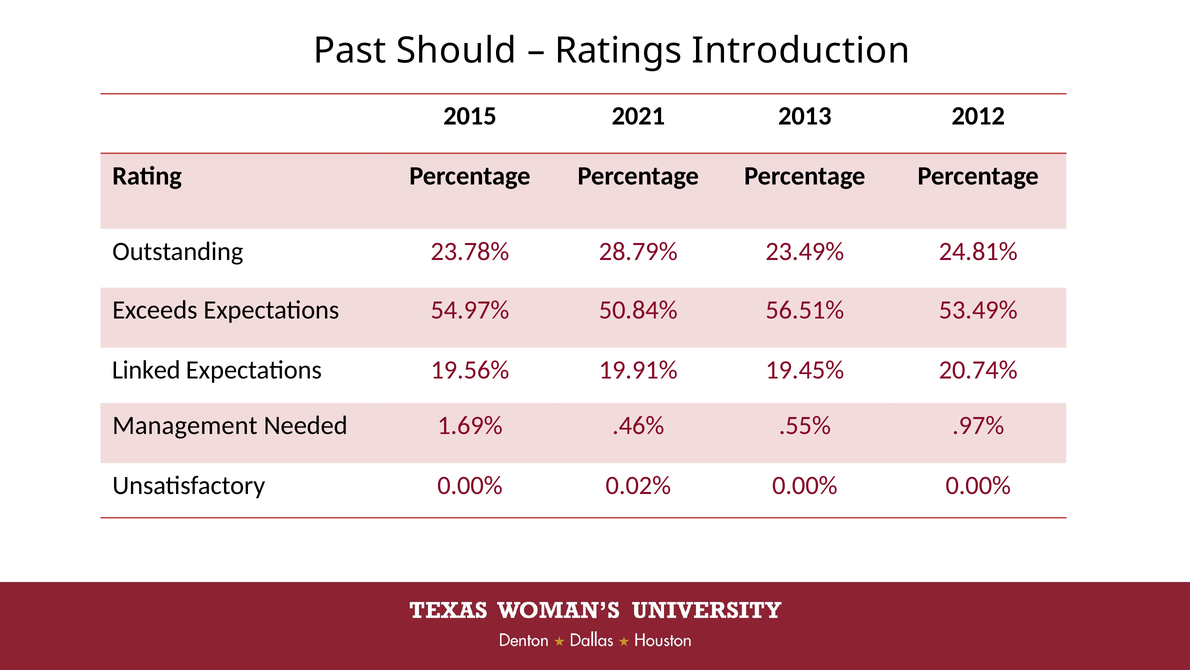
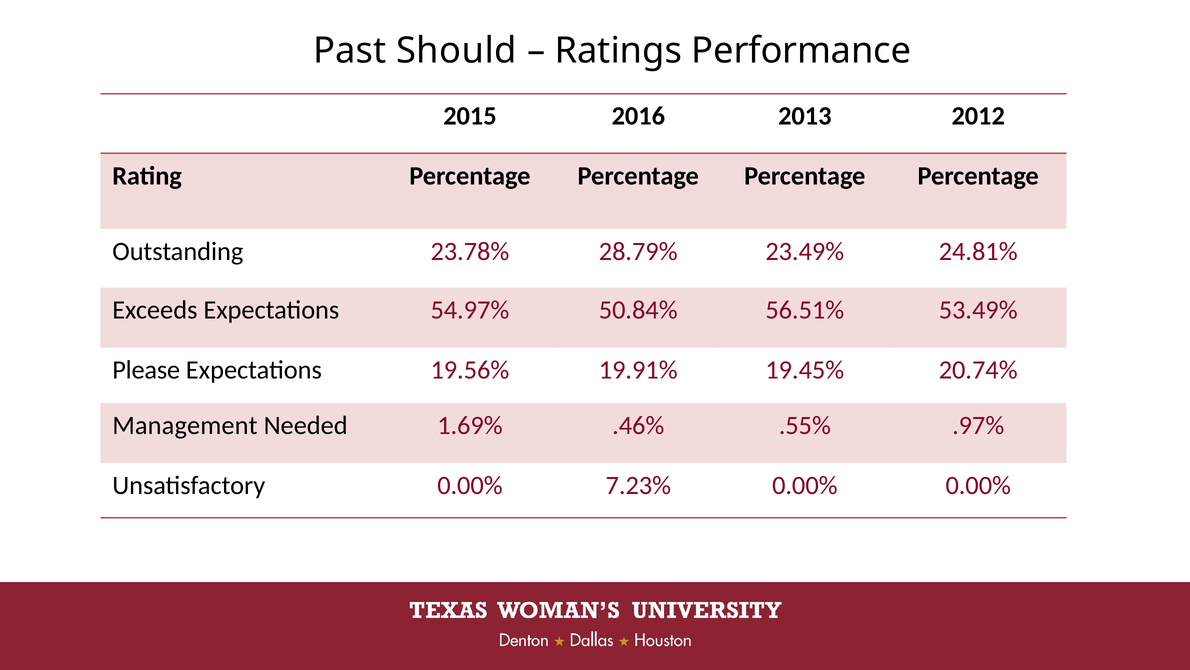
Introduction: Introduction -> Performance (801, 51)
2021: 2021 -> 2016 (638, 116)
Linked: Linked -> Please (146, 370)
0.02%: 0.02% -> 7.23% (638, 485)
